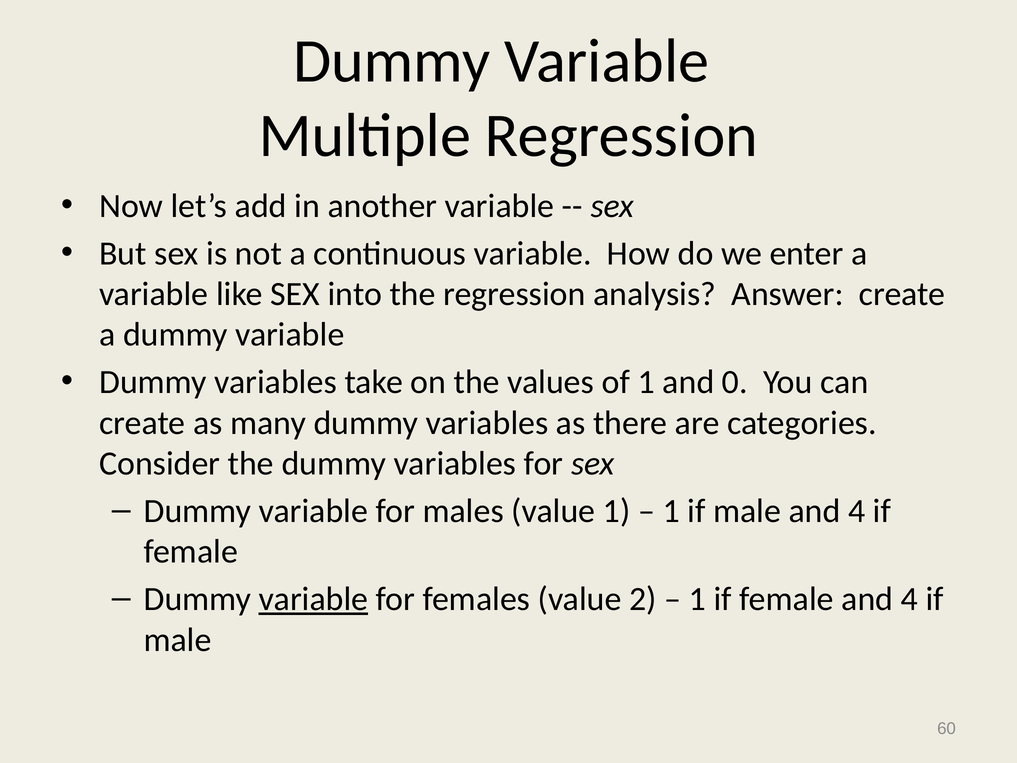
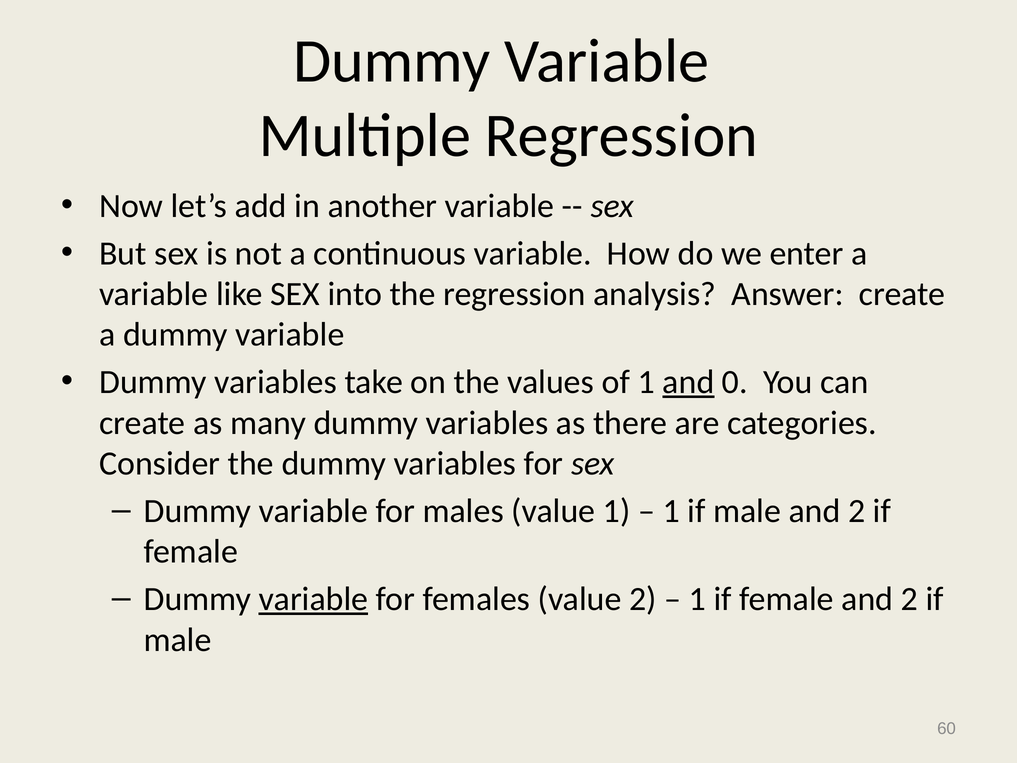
and underline: none -> present (688, 382)
male and 4: 4 -> 2 (857, 511)
female and 4: 4 -> 2 (909, 599)
